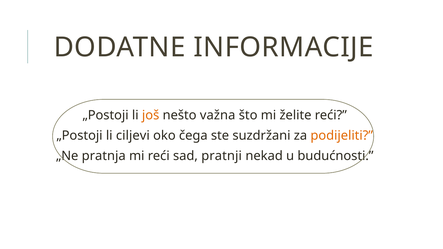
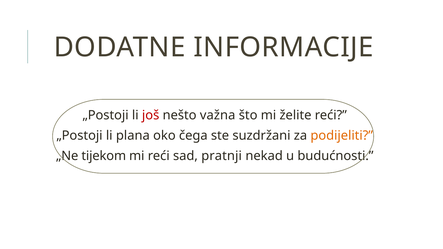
još colour: orange -> red (151, 115)
ciljevi: ciljevi -> plana (133, 136)
pratnja: pratnja -> tijekom (104, 156)
